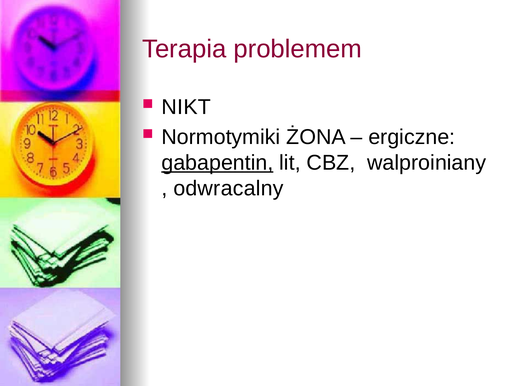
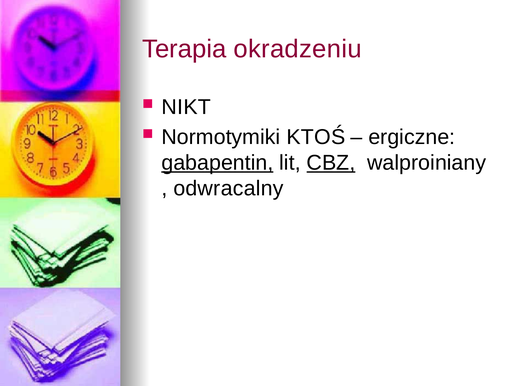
problemem: problemem -> okradzeniu (298, 49)
ŻONA: ŻONA -> KTOŚ (316, 137)
CBZ underline: none -> present (331, 163)
